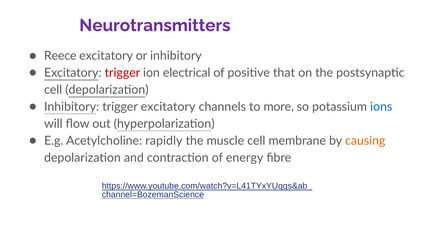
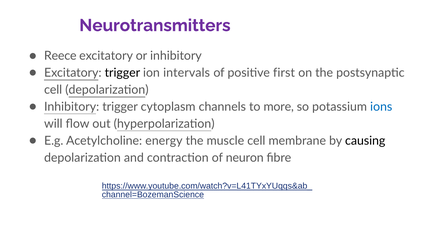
trigger colour: red -> black (122, 73)
electrical: electrical -> intervals (187, 73)
that: that -> first (284, 73)
trigger excitatory: excitatory -> cytoplasm (168, 107)
rapidly: rapidly -> energy (164, 140)
causing colour: orange -> black (365, 140)
energy: energy -> neuron (245, 157)
